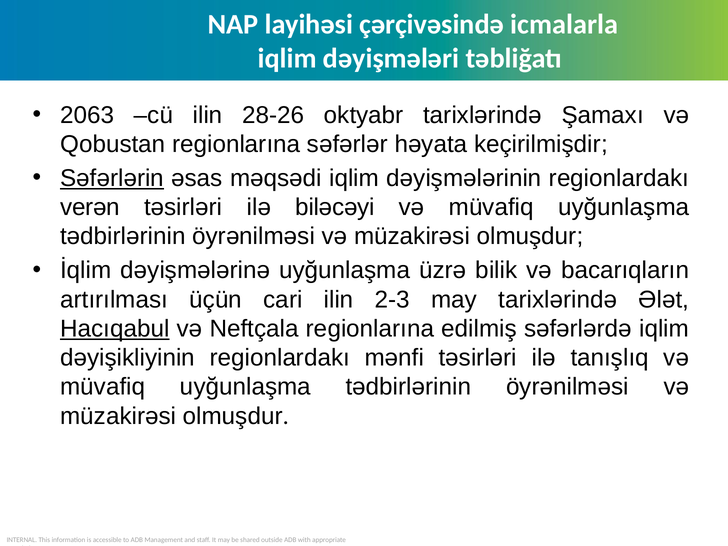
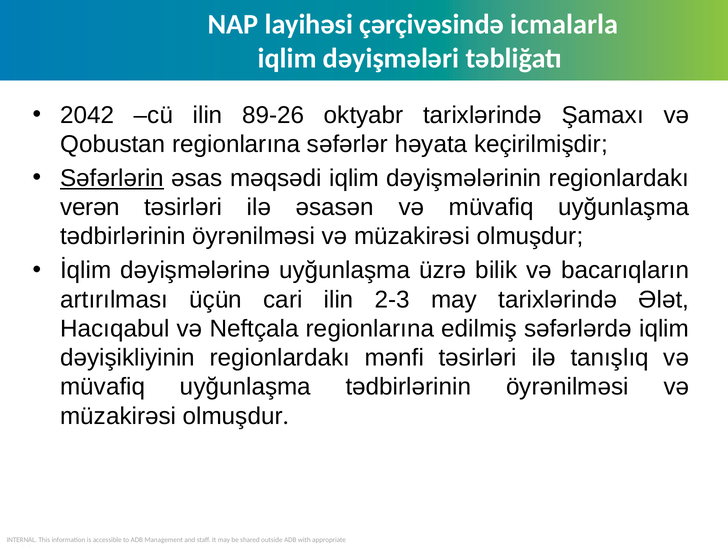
2063: 2063 -> 2042 (87, 115)
28-26: 28-26 -> 89-26 (273, 115)
biləcəyi: biləcəyi -> əsasən (335, 207)
Hacıqabul underline: present -> none (115, 329)
